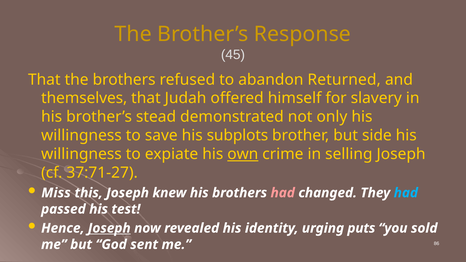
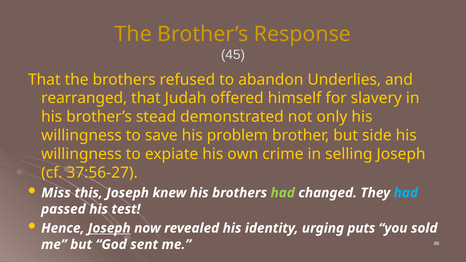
Returned: Returned -> Underlies (344, 80)
themselves: themselves -> rearranged (84, 98)
subplots: subplots -> problem (237, 136)
own underline: present -> none (243, 154)
37:71-27: 37:71-27 -> 37:56-27 (102, 173)
had colour: pink -> light green (283, 193)
